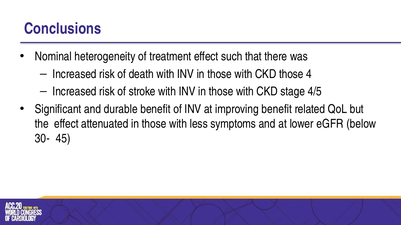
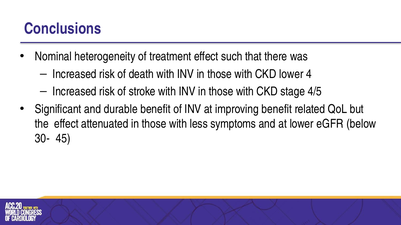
CKD those: those -> lower (291, 74)
